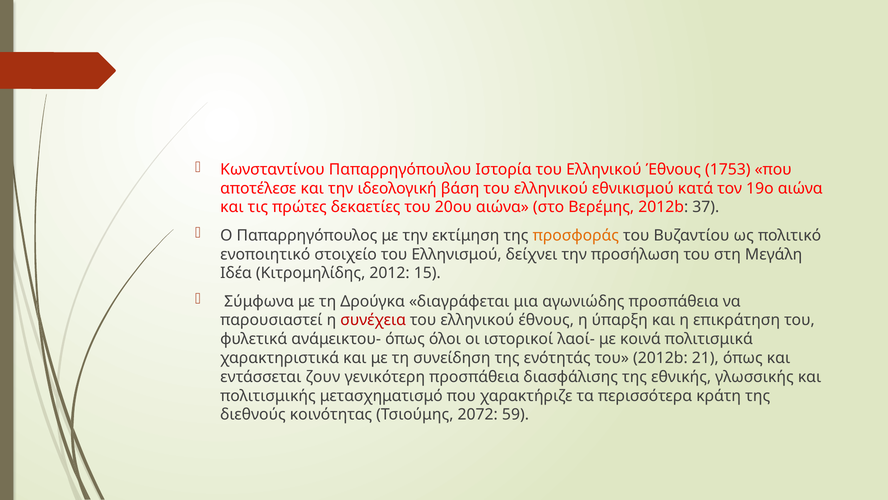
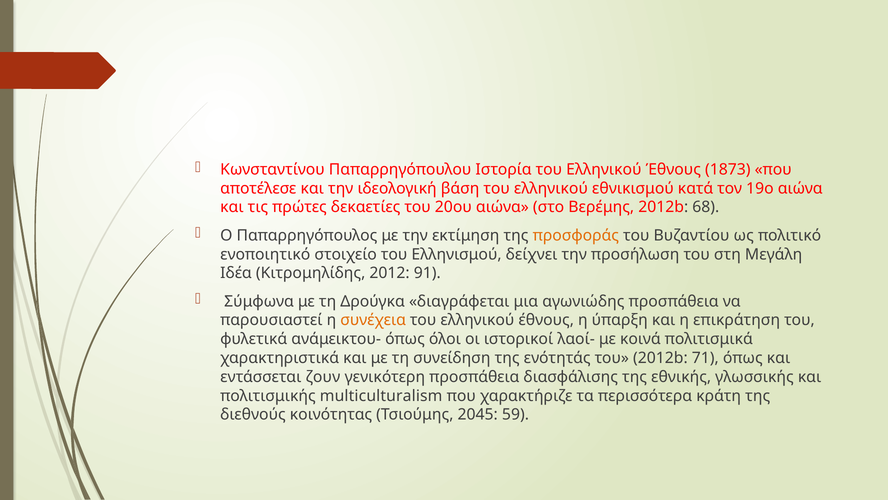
1753: 1753 -> 1873 (728, 169)
37: 37 -> 68 (706, 207)
15: 15 -> 91 (427, 273)
συνέχεια colour: red -> orange (373, 320)
21: 21 -> 71 (705, 358)
μετασχηματισμό: μετασχηματισμό -> multiculturalism (381, 395)
2072: 2072 -> 2045 (478, 414)
